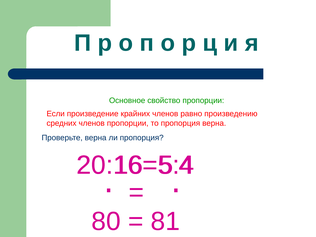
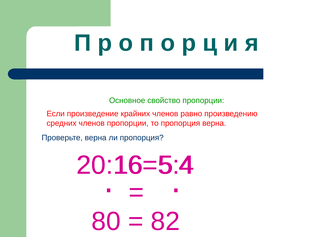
81: 81 -> 82 (165, 221)
